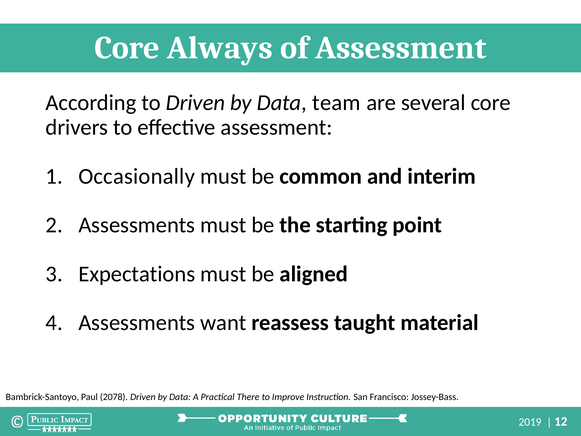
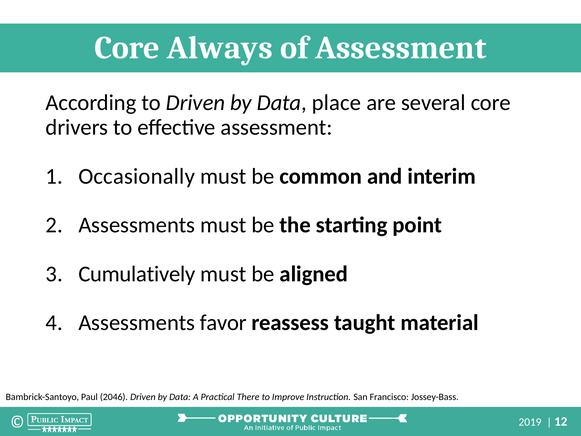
team: team -> place (337, 103)
Expectations: Expectations -> Cumulatively (137, 274)
want: want -> favor (223, 323)
2078: 2078 -> 2046 (114, 397)
